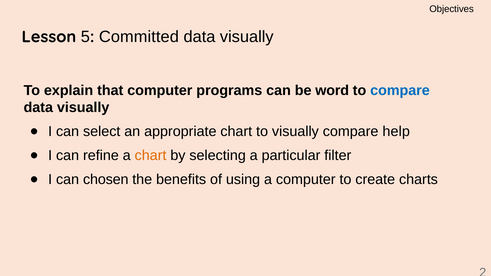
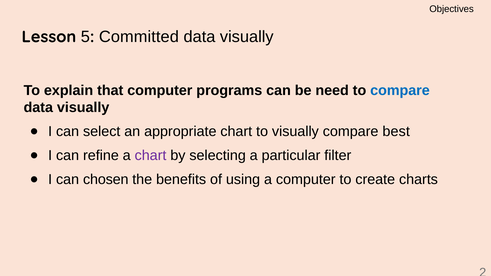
word: word -> need (332, 90)
help: help -> best (396, 132)
chart colour: orange -> purple (151, 156)
